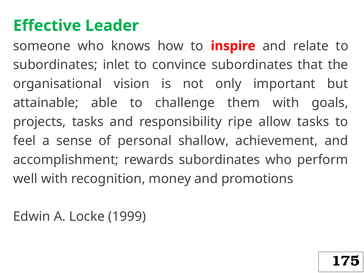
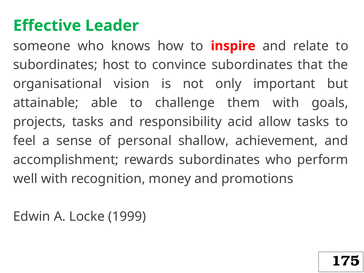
inlet: inlet -> host (116, 65)
ripe: ripe -> acid (240, 122)
